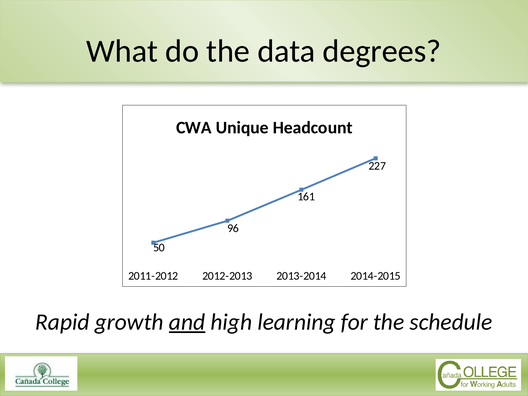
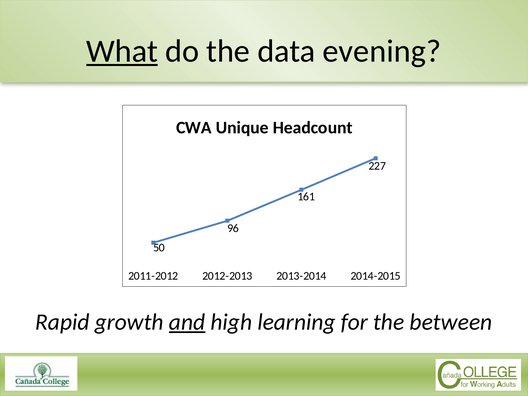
What underline: none -> present (122, 51)
degrees: degrees -> evening (382, 51)
schedule: schedule -> between (451, 322)
